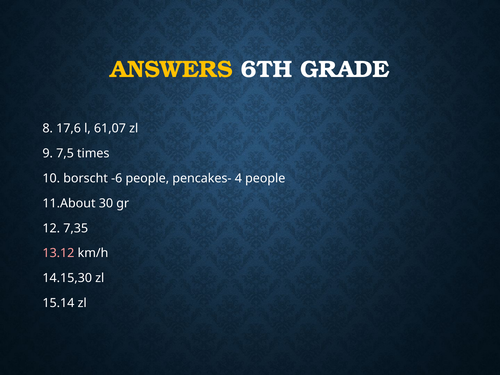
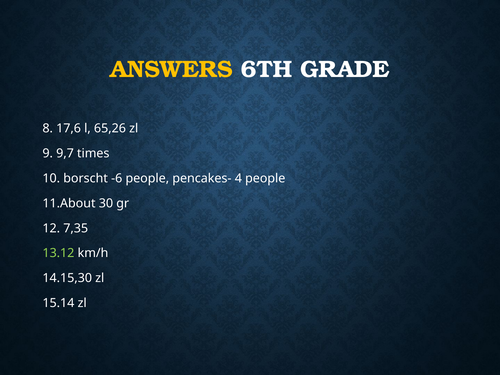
61,07: 61,07 -> 65,26 (110, 128)
7,5: 7,5 -> 9,7 (65, 153)
13.12 colour: pink -> light green (58, 253)
